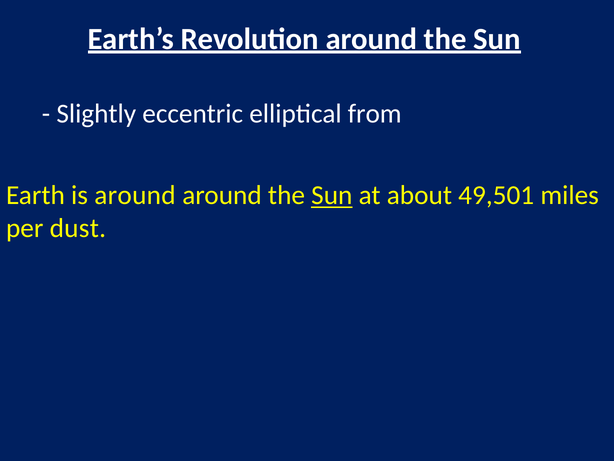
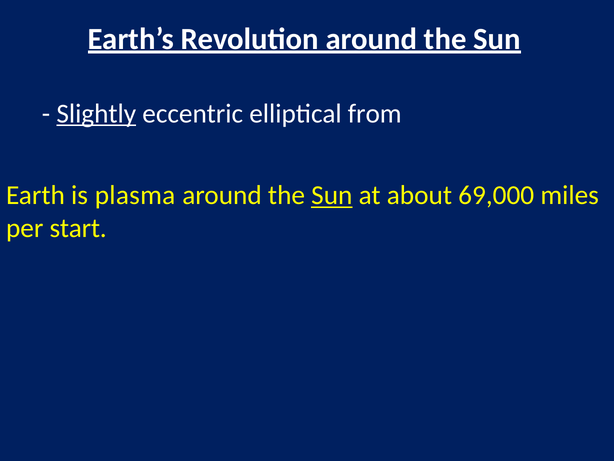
Slightly underline: none -> present (96, 113)
is around: around -> plasma (135, 195)
49,501: 49,501 -> 69,000 (496, 195)
dust: dust -> start (78, 228)
